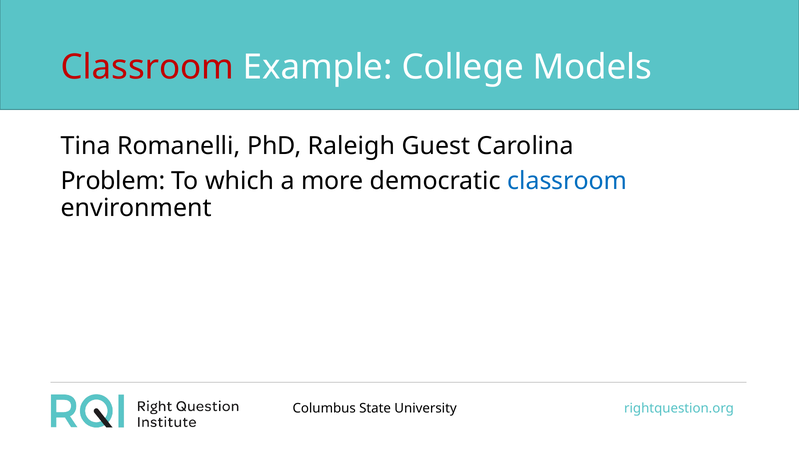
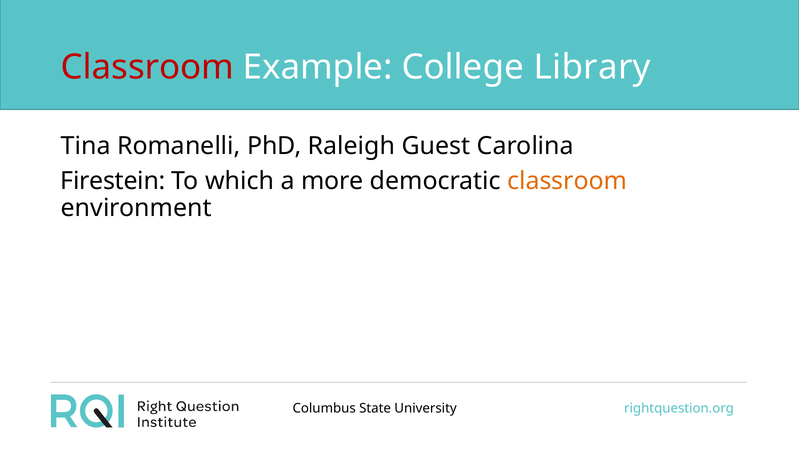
Models: Models -> Library (592, 67)
Problem: Problem -> Firestein (113, 181)
classroom colour: blue -> orange (567, 181)
